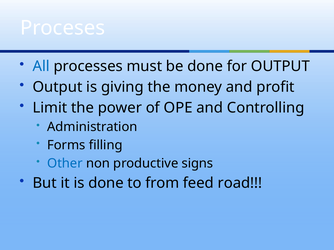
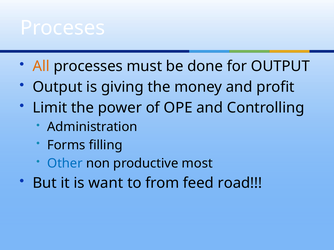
All colour: blue -> orange (41, 66)
signs: signs -> most (197, 164)
is done: done -> want (106, 183)
